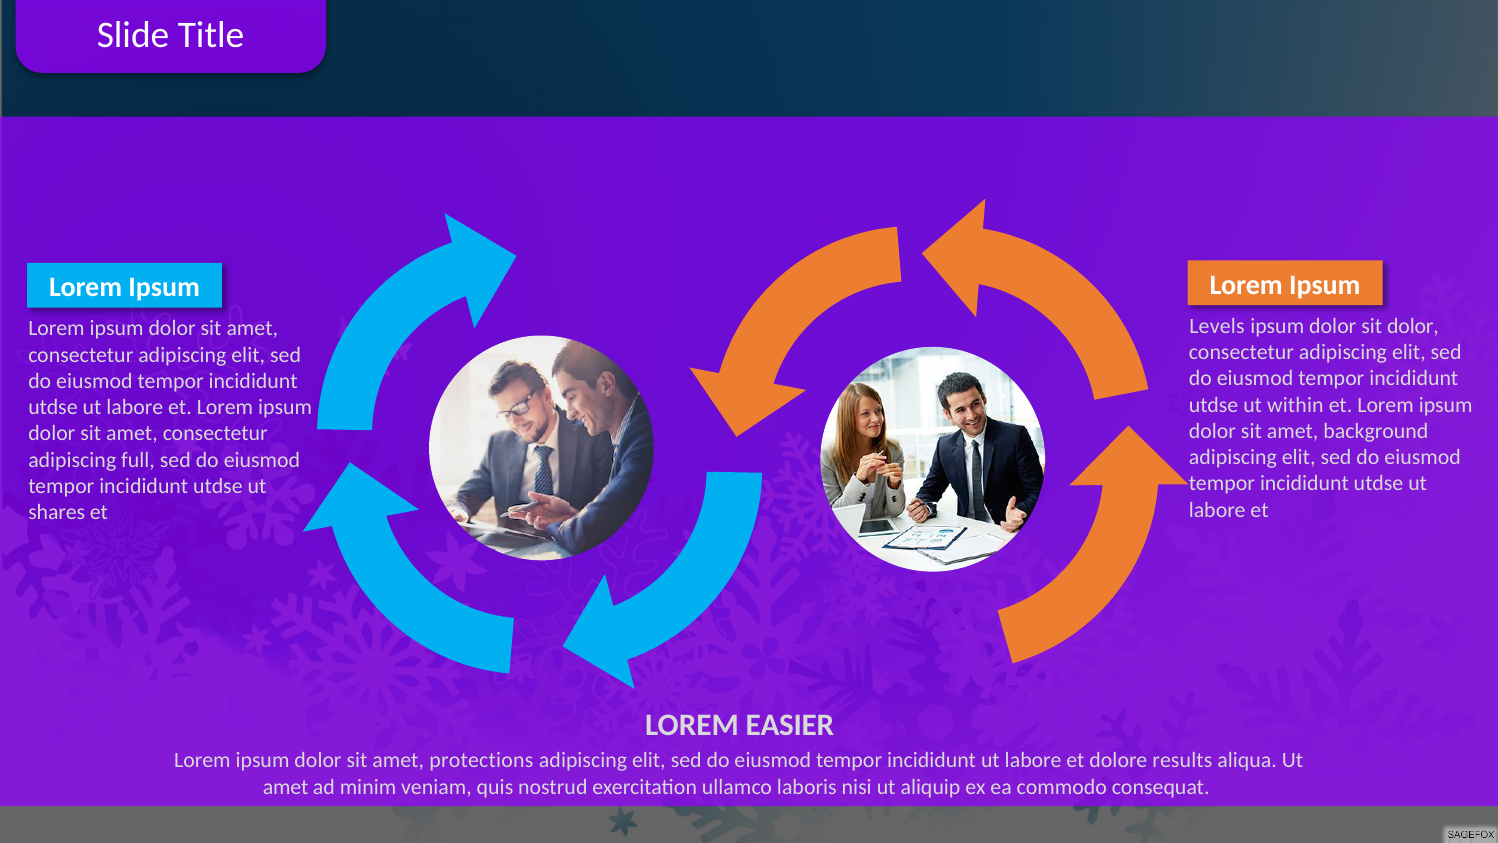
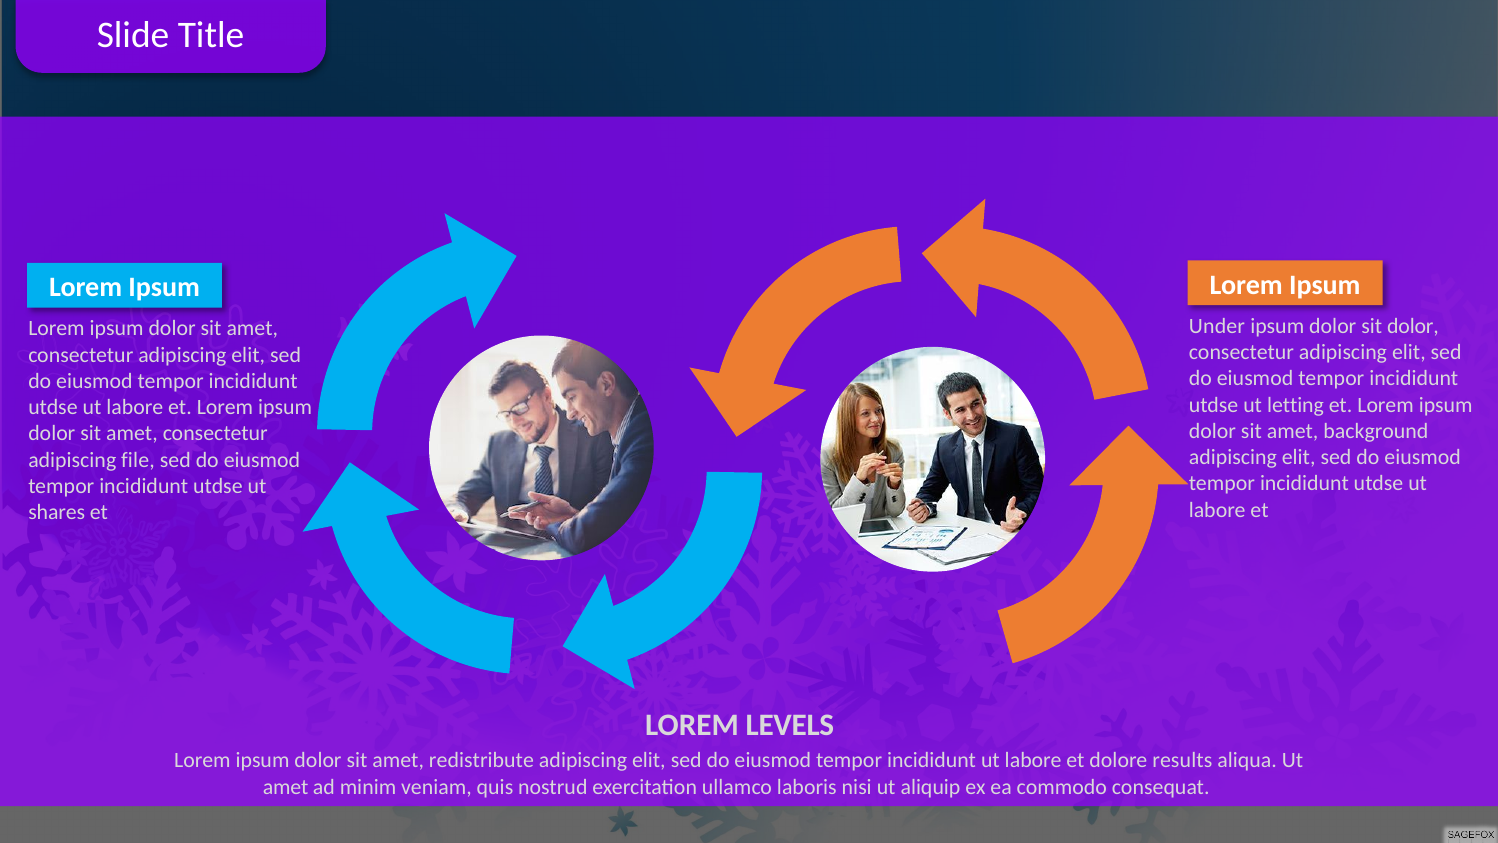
Levels: Levels -> Under (1217, 326)
within: within -> letting (1295, 405)
full: full -> file (138, 460)
EASIER: EASIER -> LEVELS (790, 725)
protections: protections -> redistribute (481, 760)
